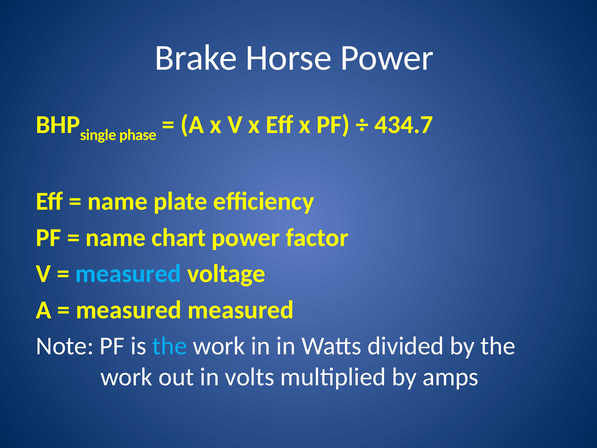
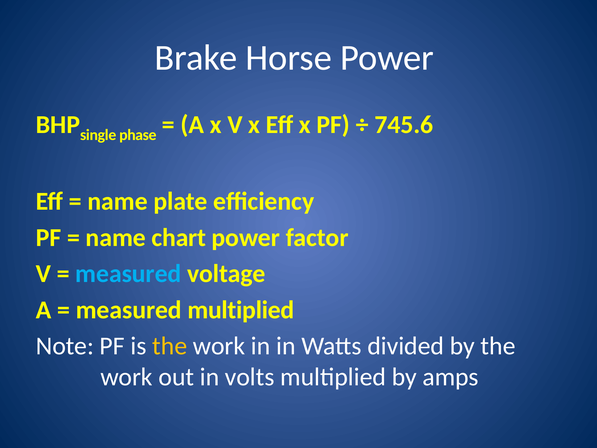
434.7: 434.7 -> 745.6 (404, 125)
measured measured: measured -> multiplied (241, 310)
the colour: light blue -> yellow (170, 346)
